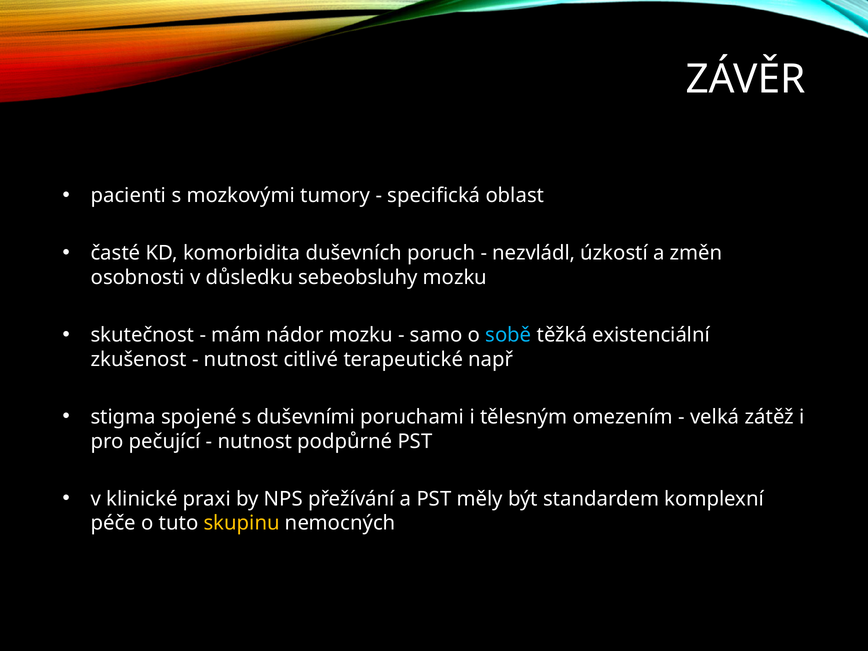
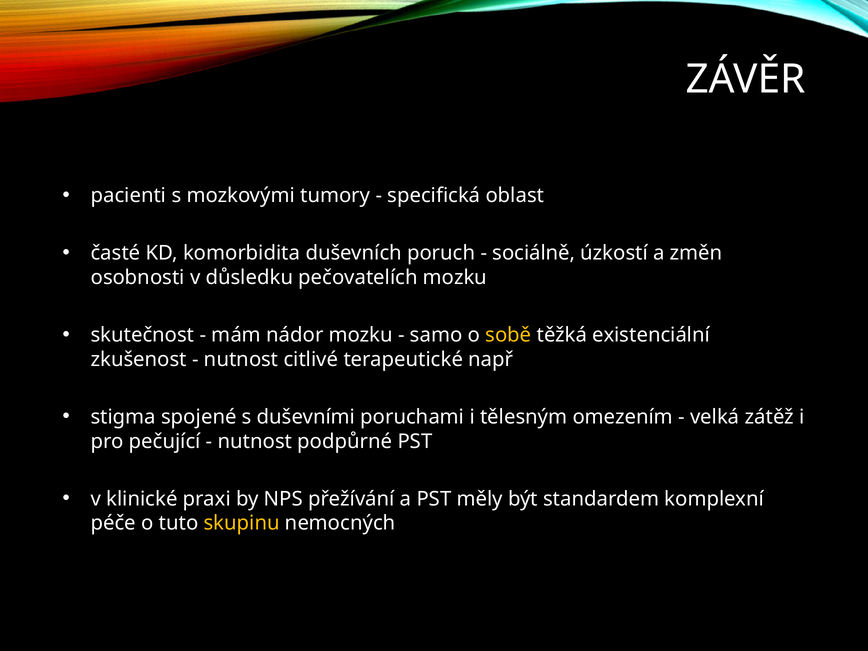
nezvládl: nezvládl -> sociálně (534, 253)
sebeobsluhy: sebeobsluhy -> pečovatelích (358, 278)
sobě colour: light blue -> yellow (508, 335)
